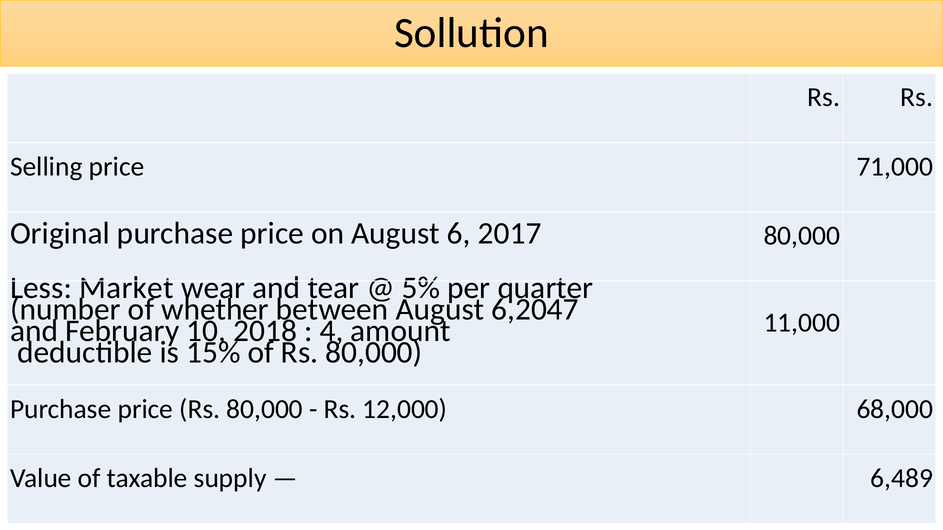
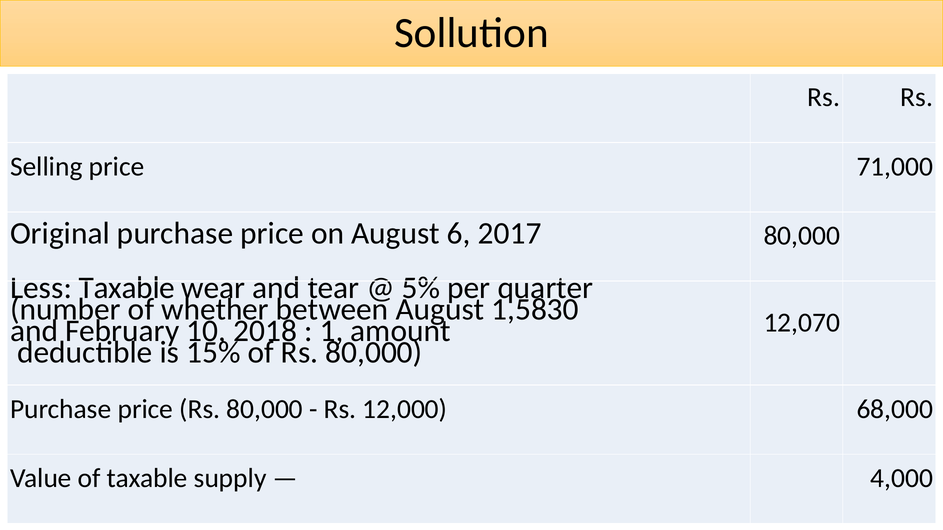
Less Market: Market -> Taxable (127, 288)
6,2047: 6,2047 -> 1,5830 (535, 310)
11,000: 11,000 -> 12,070 (802, 323)
4: 4 -> 1 (331, 331)
6,489: 6,489 -> 4,000 (902, 479)
